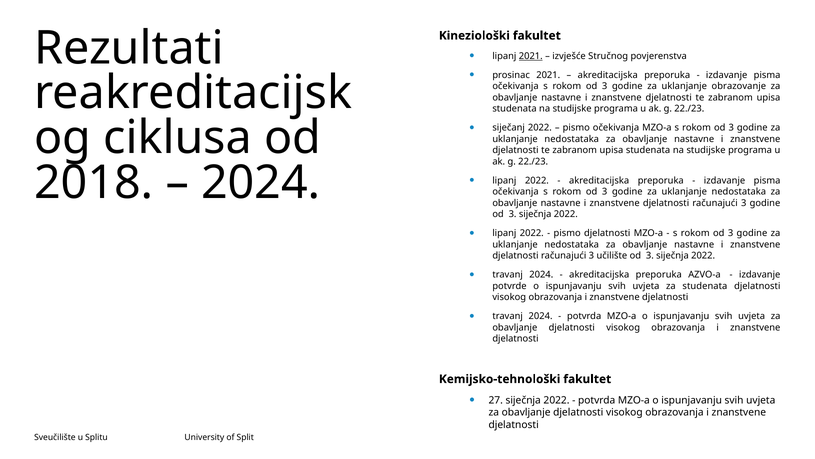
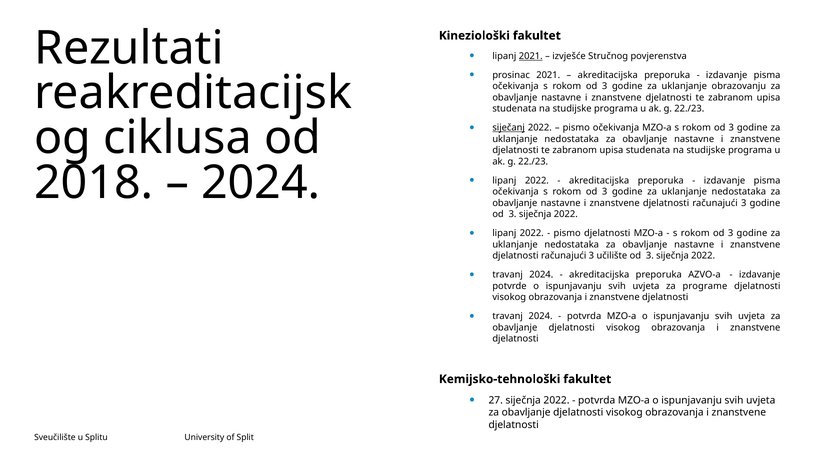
obrazovanje: obrazovanje -> obrazovanju (739, 86)
siječanj underline: none -> present (509, 128)
za studenata: studenata -> programe (705, 286)
